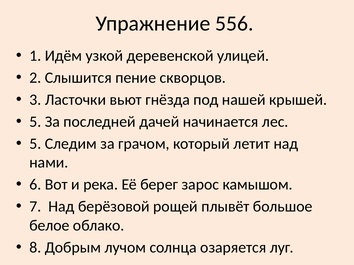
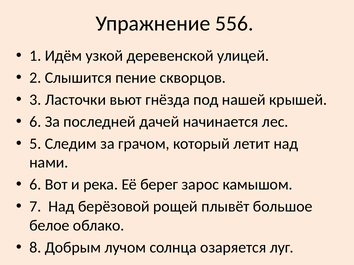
5: 5 -> 6 (35, 122)
